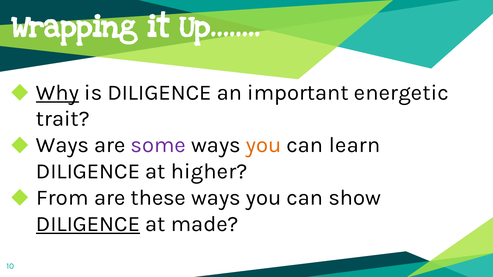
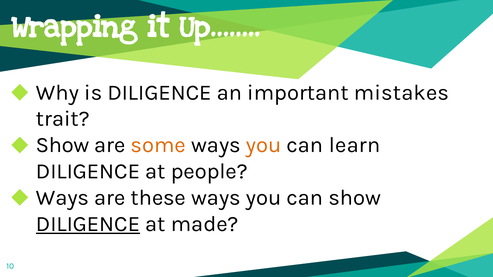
Why underline: present -> none (57, 93)
energetic: energetic -> mistakes (401, 93)
Ways: Ways -> Show (63, 145)
some colour: purple -> orange (158, 145)
higher: higher -> people (209, 171)
From: From -> Ways (62, 198)
